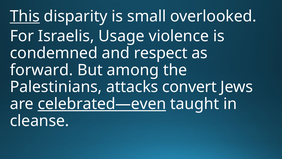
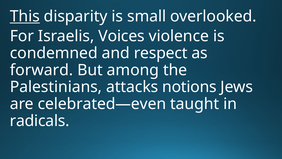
Usage: Usage -> Voices (122, 36)
convert: convert -> notions (189, 87)
celebrated—even underline: present -> none (102, 104)
cleanse: cleanse -> radicals (40, 121)
